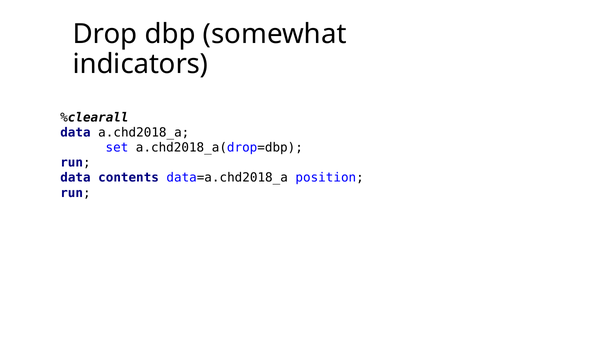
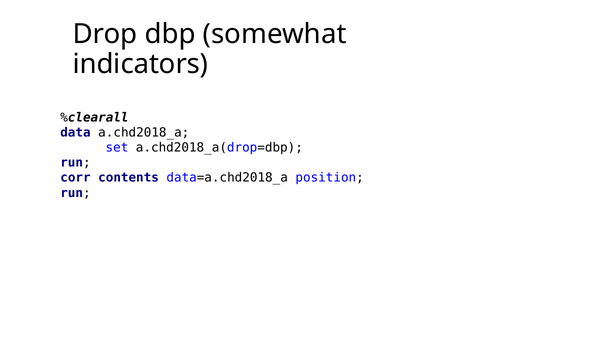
data: data -> corr (75, 178)
